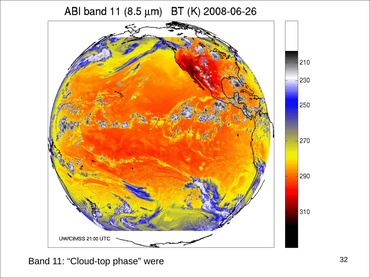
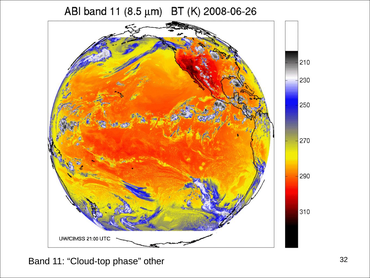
were: were -> other (154, 261)
